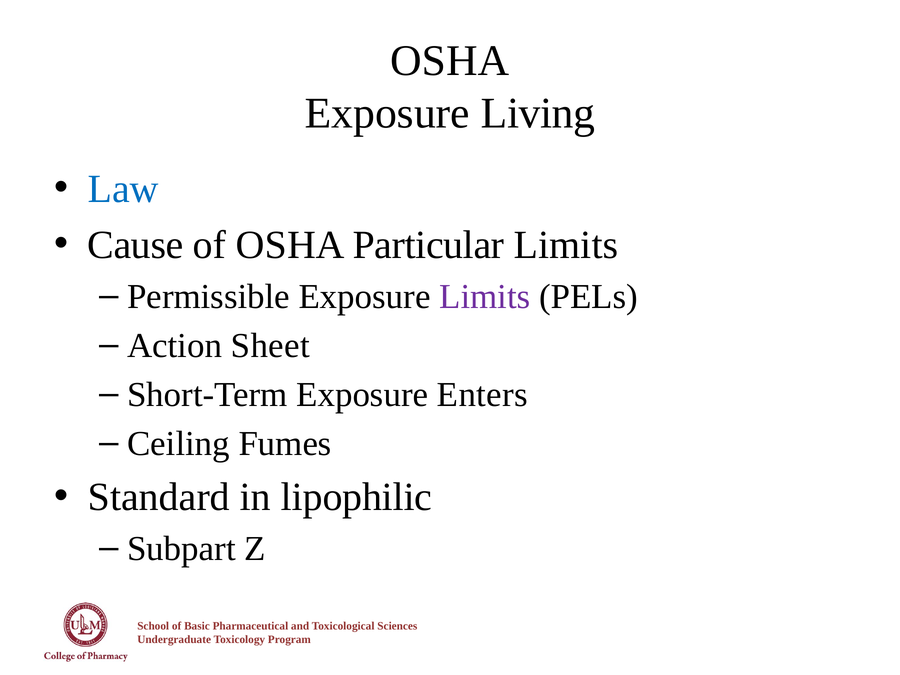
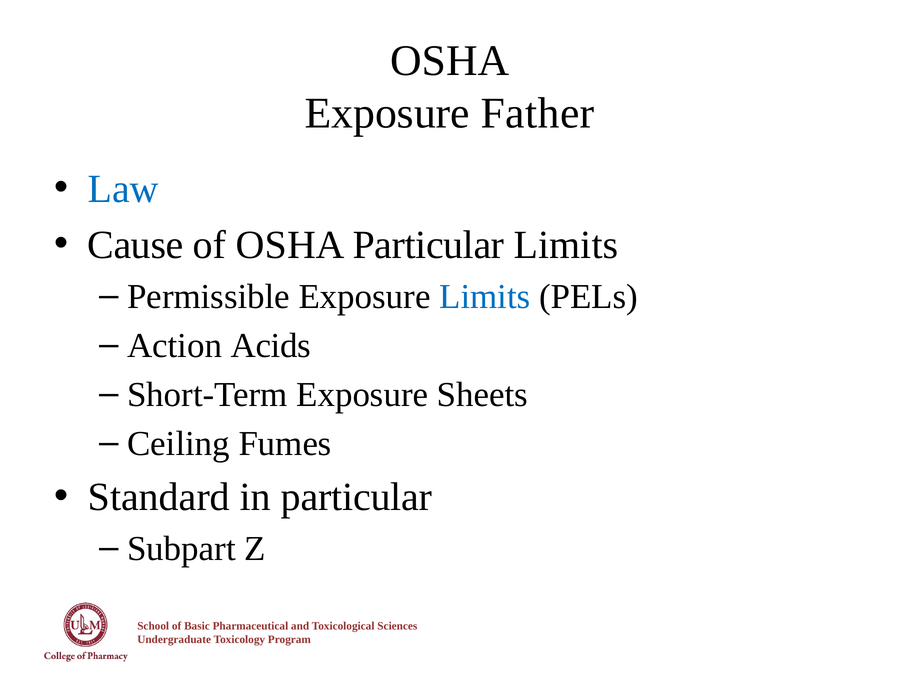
Living: Living -> Father (538, 113)
Limits colour: purple -> blue (485, 297)
Sheet: Sheet -> Acids (271, 346)
Enters: Enters -> Sheets (482, 395)
in lipophilic: lipophilic -> particular (357, 497)
